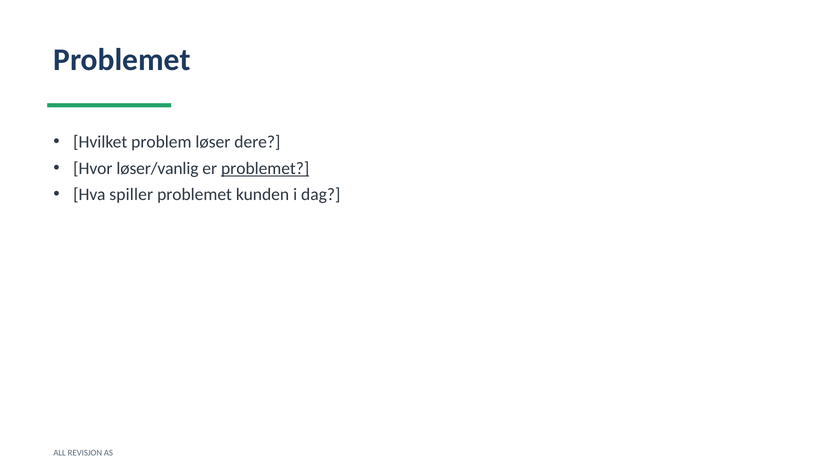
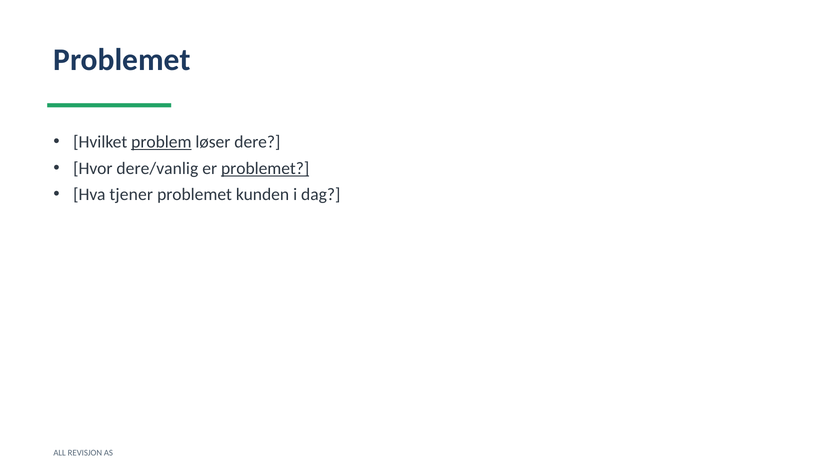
problem underline: none -> present (161, 142)
løser/vanlig: løser/vanlig -> dere/vanlig (157, 169)
spiller: spiller -> tjener (131, 195)
